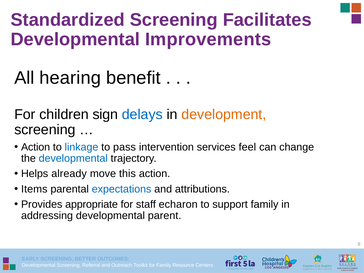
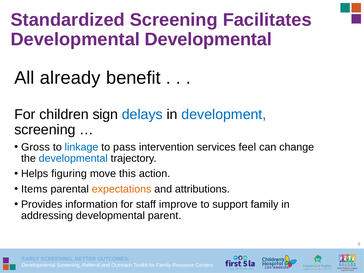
Developmental Improvements: Improvements -> Developmental (208, 39)
hearing: hearing -> already (70, 78)
development colour: orange -> blue (224, 115)
Action: Action -> Gross (35, 147)
already: already -> figuring (69, 174)
expectations colour: blue -> orange (122, 189)
appropriate: appropriate -> information (91, 204)
echaron: echaron -> improve (178, 204)
